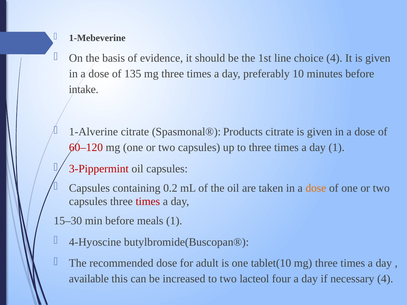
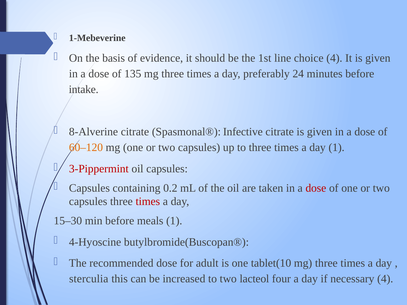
10: 10 -> 24 (298, 74)
1-Alverine: 1-Alverine -> 8-Alverine (93, 132)
Products: Products -> Infective (243, 132)
60–120 colour: red -> orange (86, 148)
dose colour: orange -> red (316, 188)
available: available -> sterculia (89, 279)
